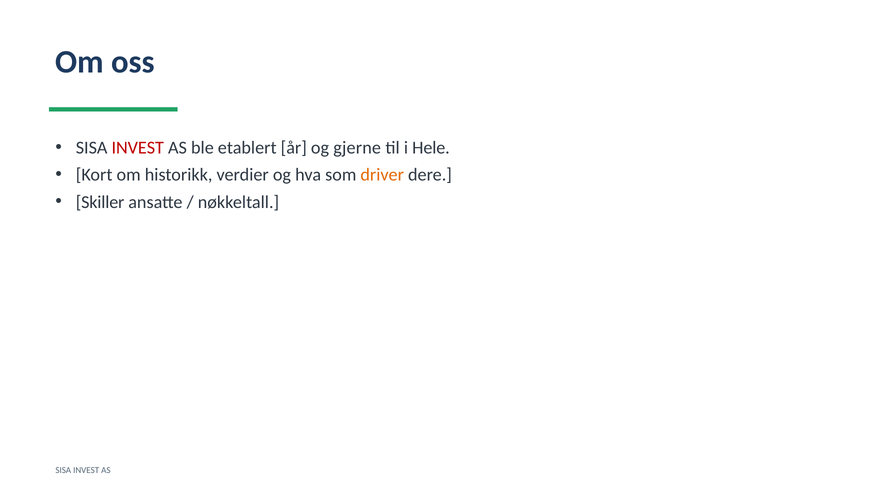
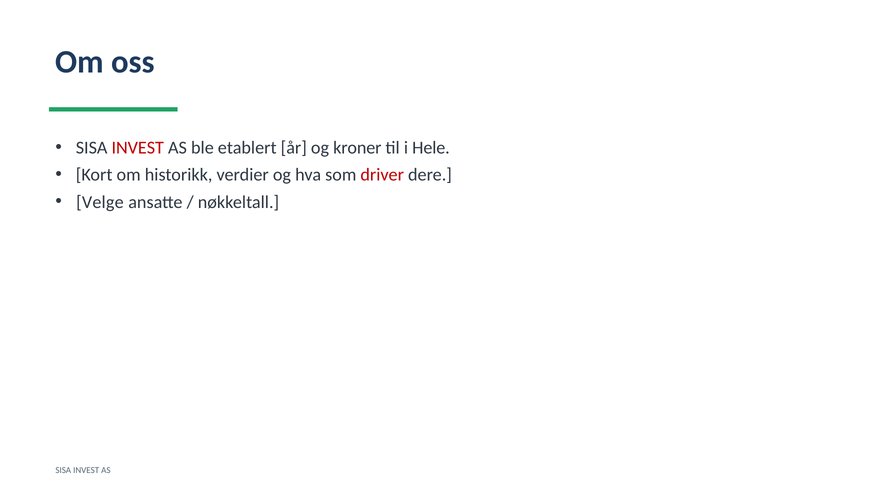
gjerne: gjerne -> kroner (357, 148)
driver colour: orange -> red (382, 175)
Skiller: Skiller -> Velge (100, 202)
